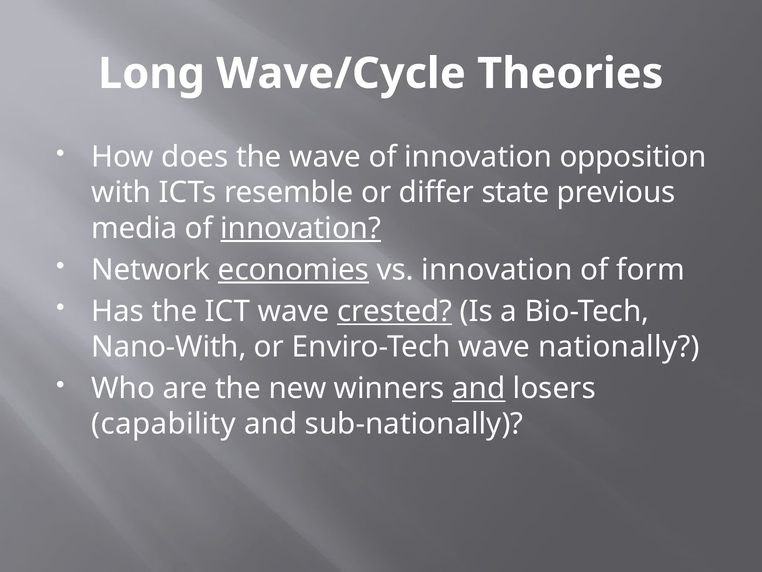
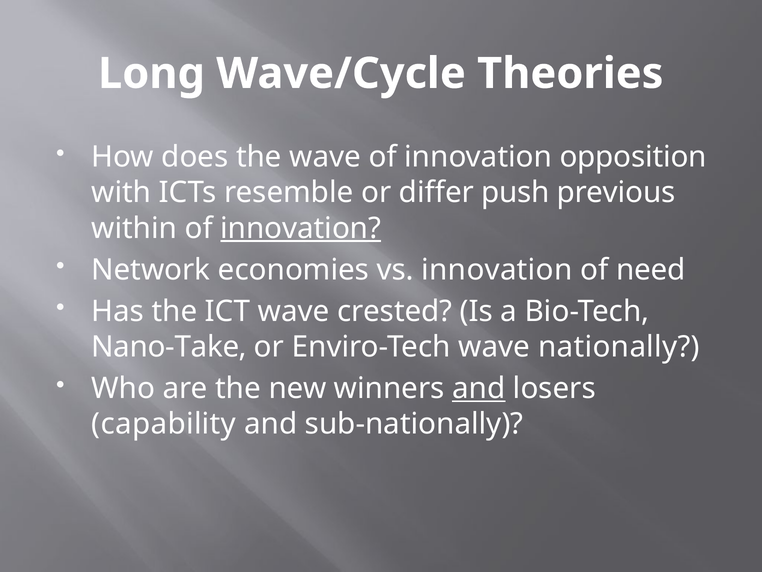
state: state -> push (515, 193)
media: media -> within (134, 228)
economies underline: present -> none (294, 270)
form: form -> need (651, 270)
crested underline: present -> none (395, 311)
Nano-With: Nano-With -> Nano-Take (169, 347)
